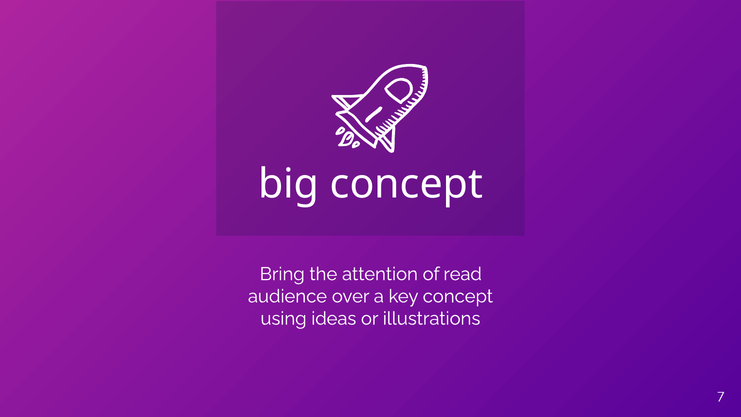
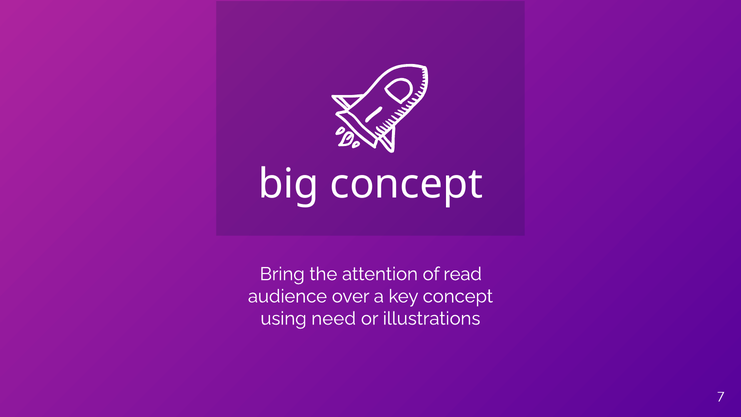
ideas: ideas -> need (334, 318)
